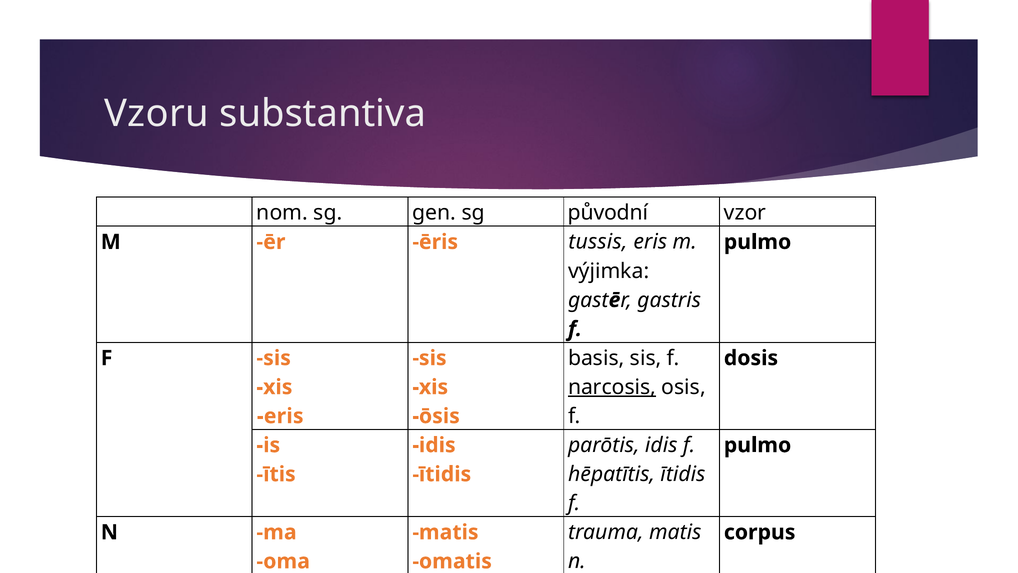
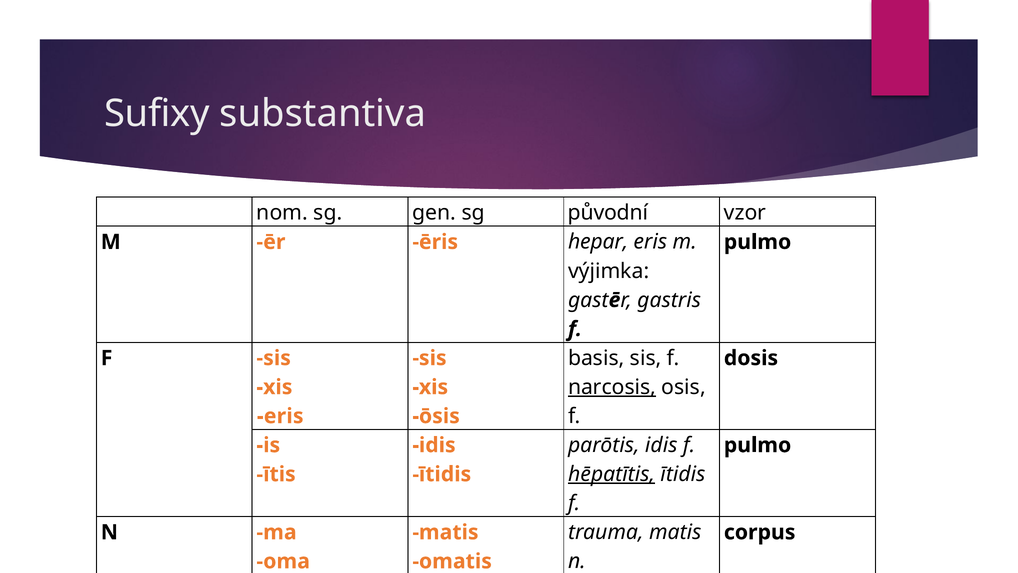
Vzoru: Vzoru -> Sufixy (157, 113)
tussis: tussis -> hepar (598, 242)
hēpatītis underline: none -> present (611, 474)
